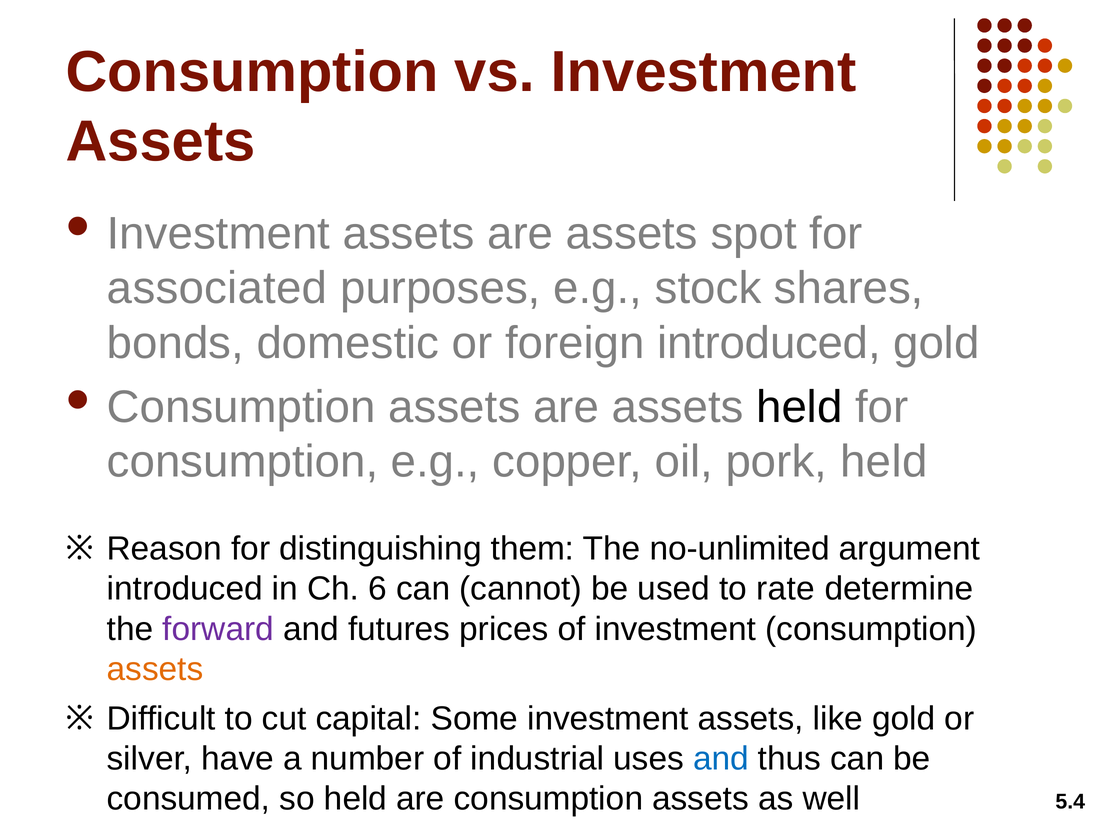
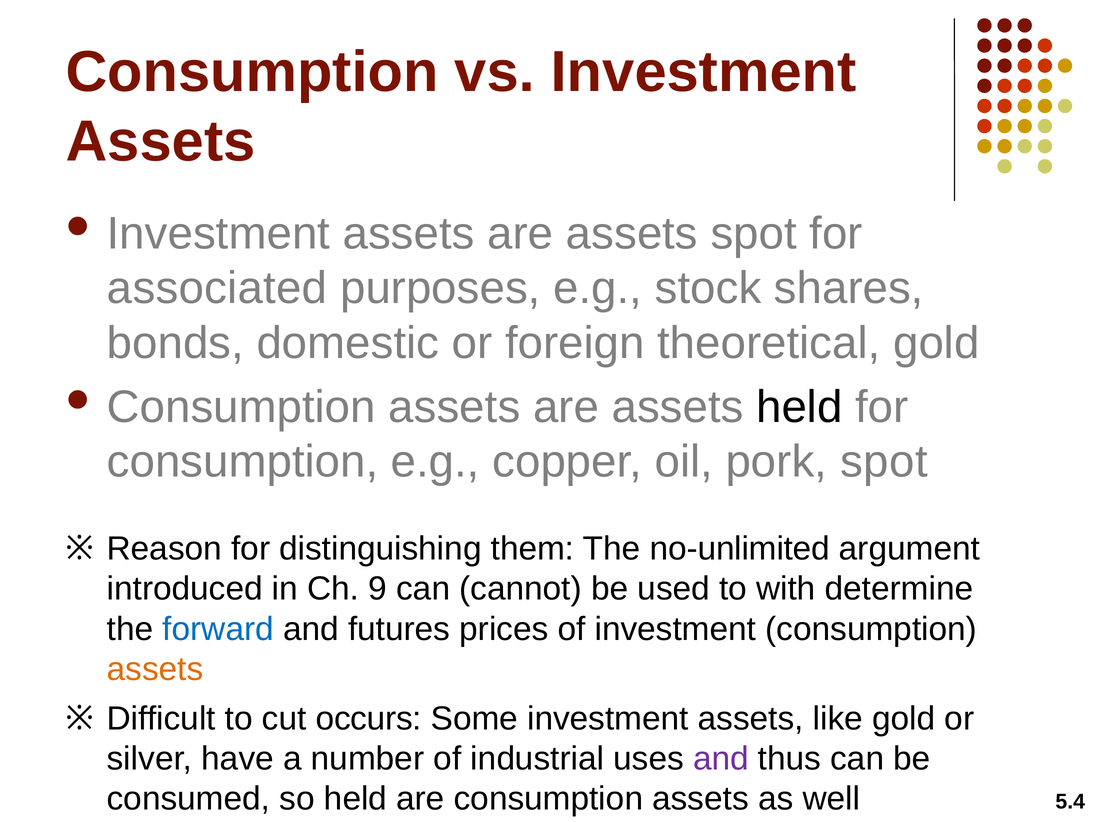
foreign introduced: introduced -> theoretical (769, 343)
pork held: held -> spot (884, 462)
6: 6 -> 9 (378, 589)
rate: rate -> with (786, 589)
forward colour: purple -> blue (218, 629)
capital: capital -> occurs (369, 719)
and colour: blue -> purple (721, 759)
